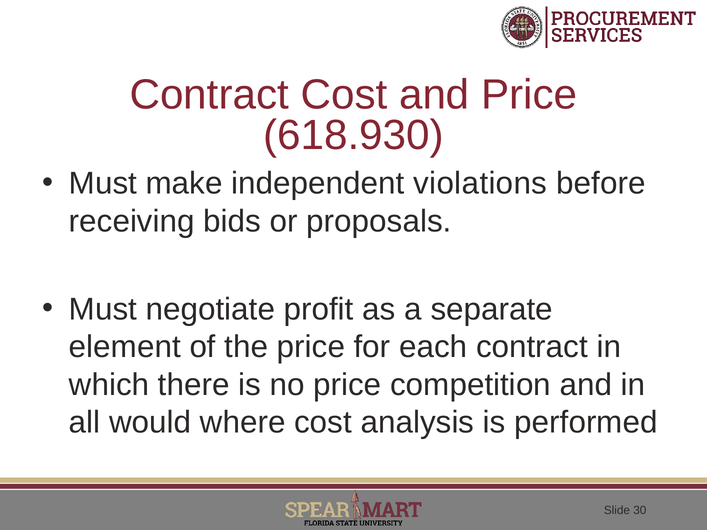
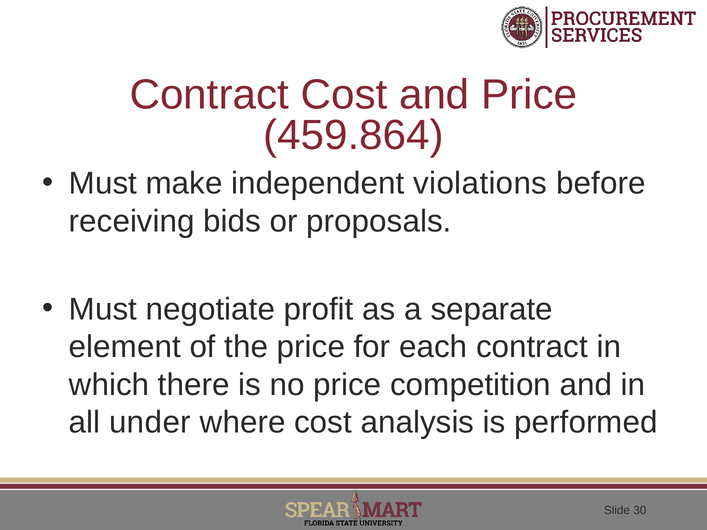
618.930: 618.930 -> 459.864 (353, 136)
would: would -> under (150, 423)
